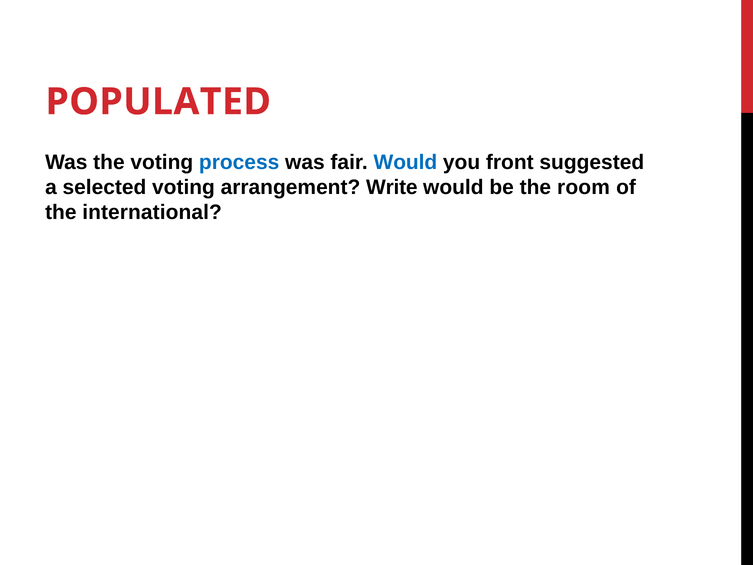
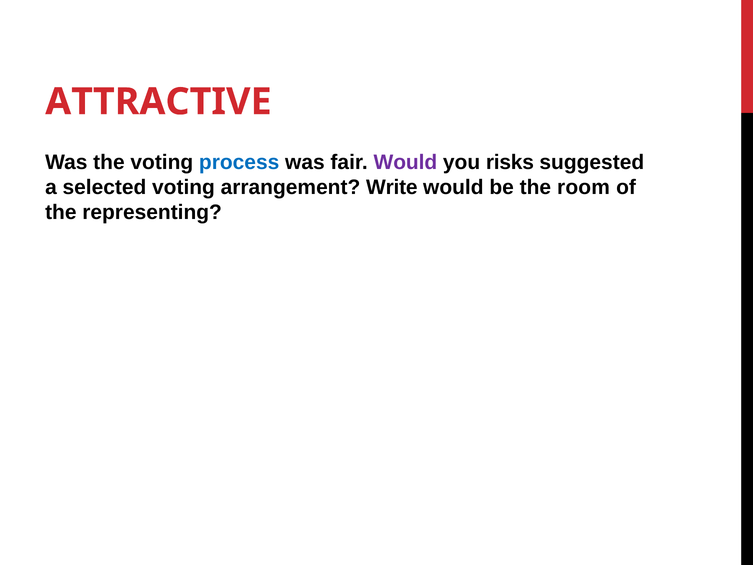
POPULATED: POPULATED -> ATTRACTIVE (158, 102)
Would colour: blue -> purple (405, 162)
front: front -> risks (510, 162)
international: international -> representing (152, 212)
